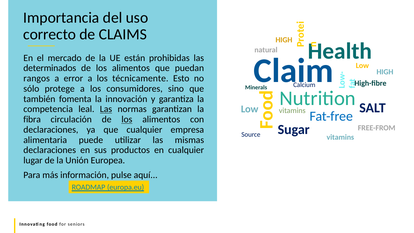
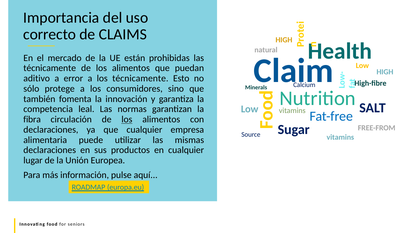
determinados: determinados -> técnicamente (50, 68)
rangos: rangos -> aditivo (37, 78)
Las underline: present -> none (106, 109)
